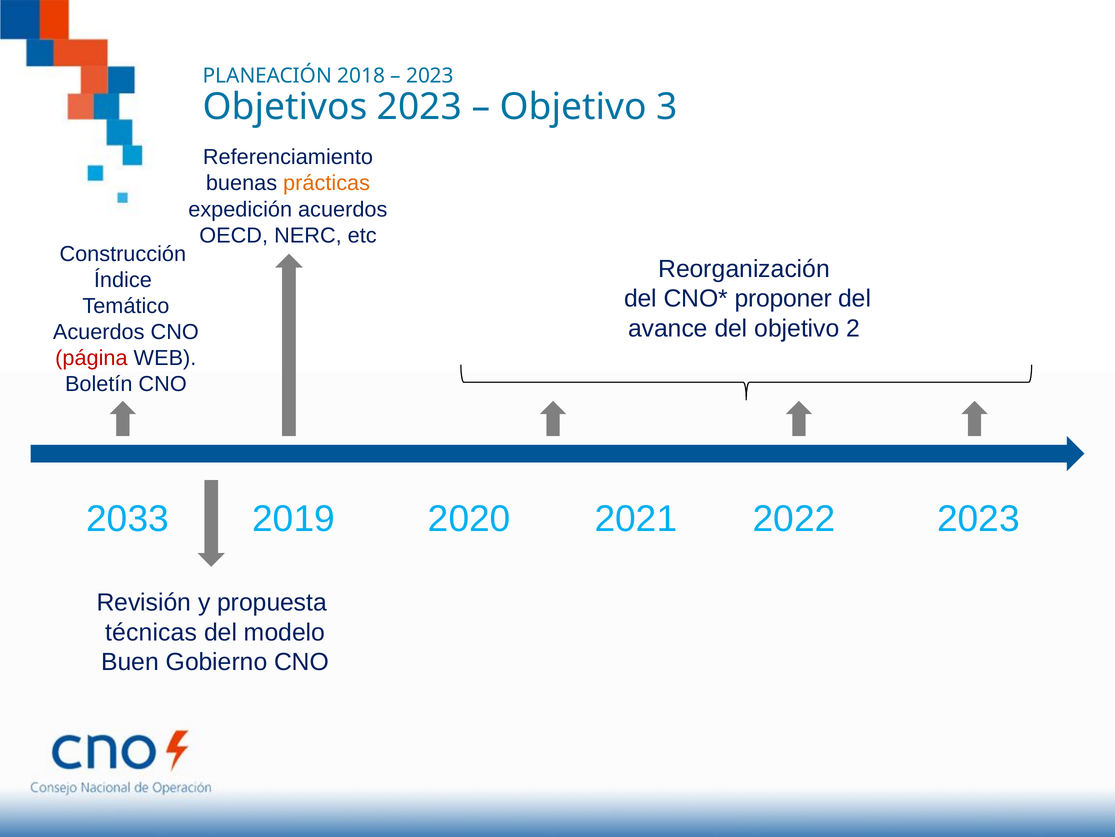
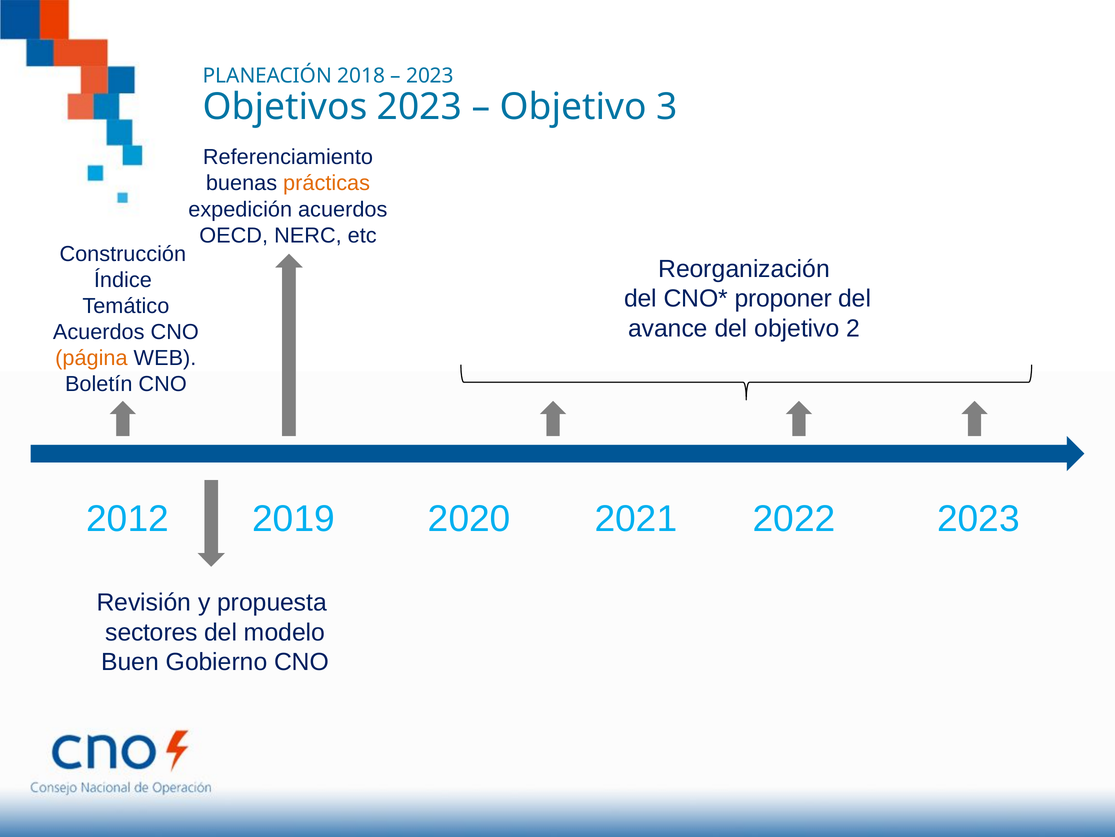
página colour: red -> orange (91, 358)
2033: 2033 -> 2012 (128, 519)
técnicas: técnicas -> sectores (151, 632)
